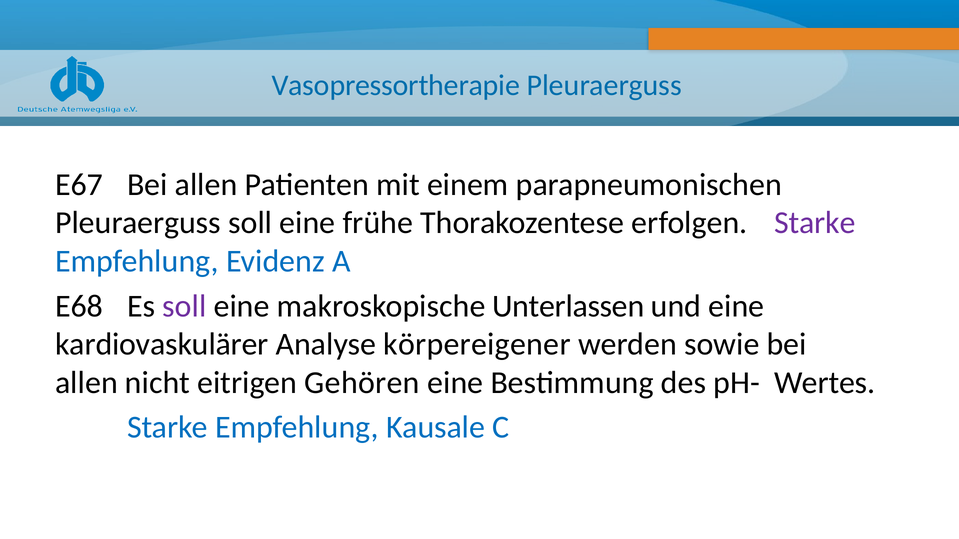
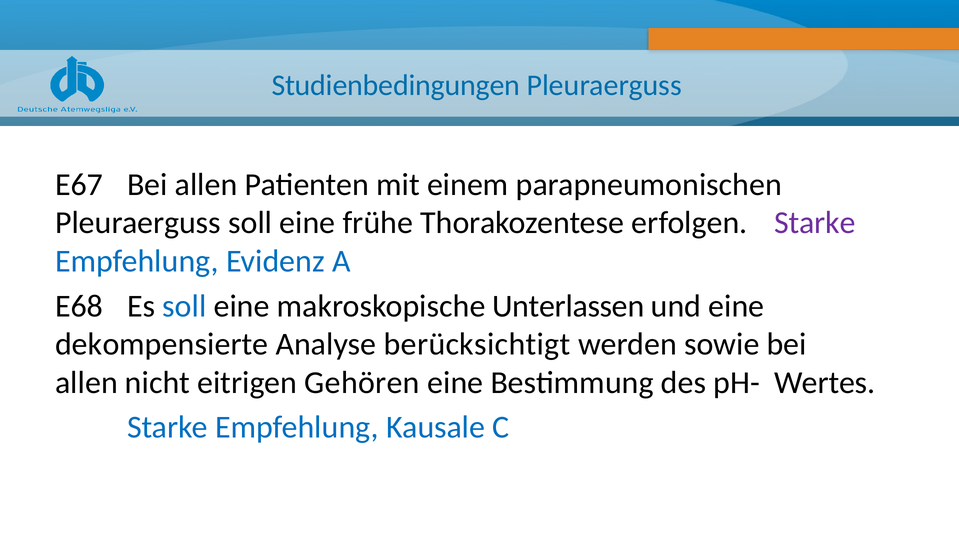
Vasopressortherapie: Vasopressortherapie -> Studienbedingungen (396, 85)
soll colour: purple -> blue (184, 306)
kardiovaskulärer: kardiovaskulärer -> dekompensierte (162, 345)
körpereigener: körpereigener -> berücksichtigt (477, 345)
